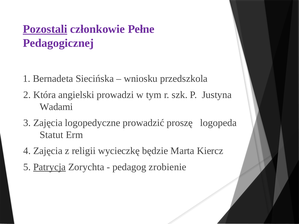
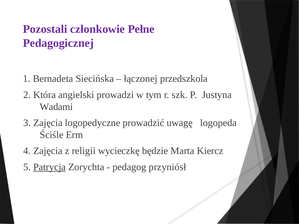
Pozostali underline: present -> none (45, 29)
wniosku: wniosku -> łączonej (141, 79)
proszę: proszę -> uwagę (180, 123)
Statut: Statut -> Ściśle (52, 135)
zrobienie: zrobienie -> przyniósł (168, 167)
